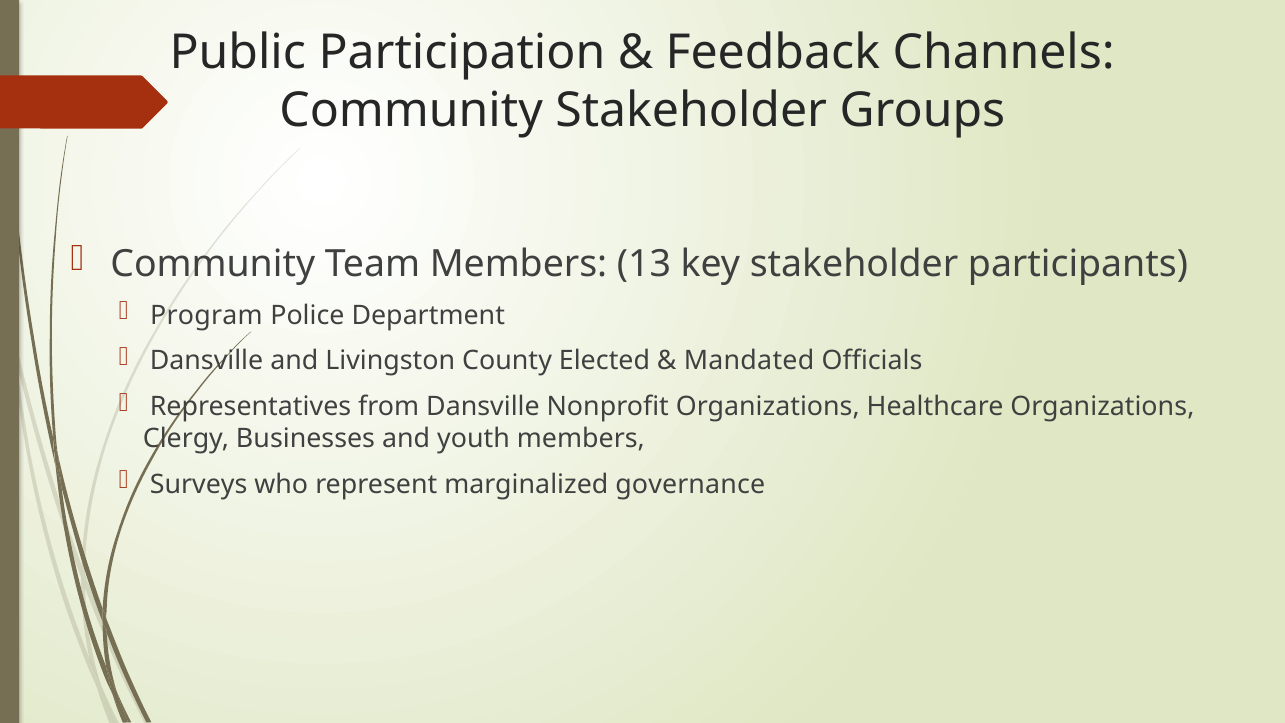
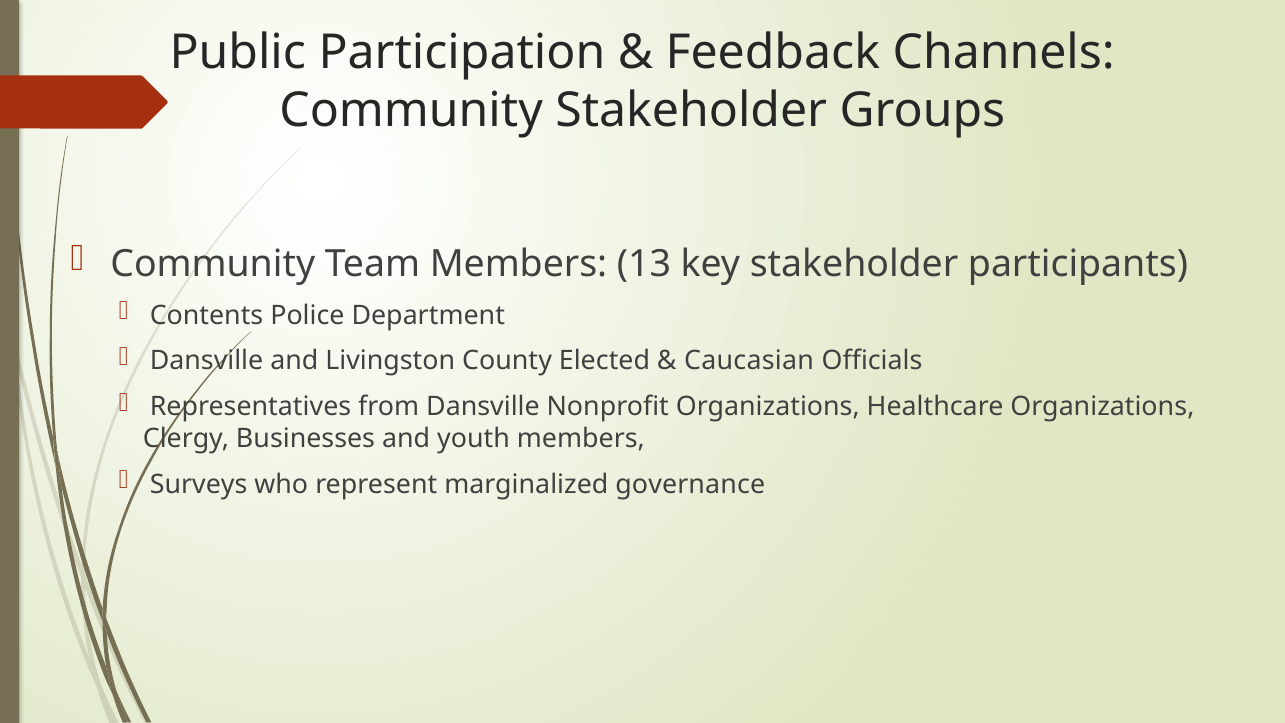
Program: Program -> Contents (207, 315)
Mandated: Mandated -> Caucasian (749, 361)
